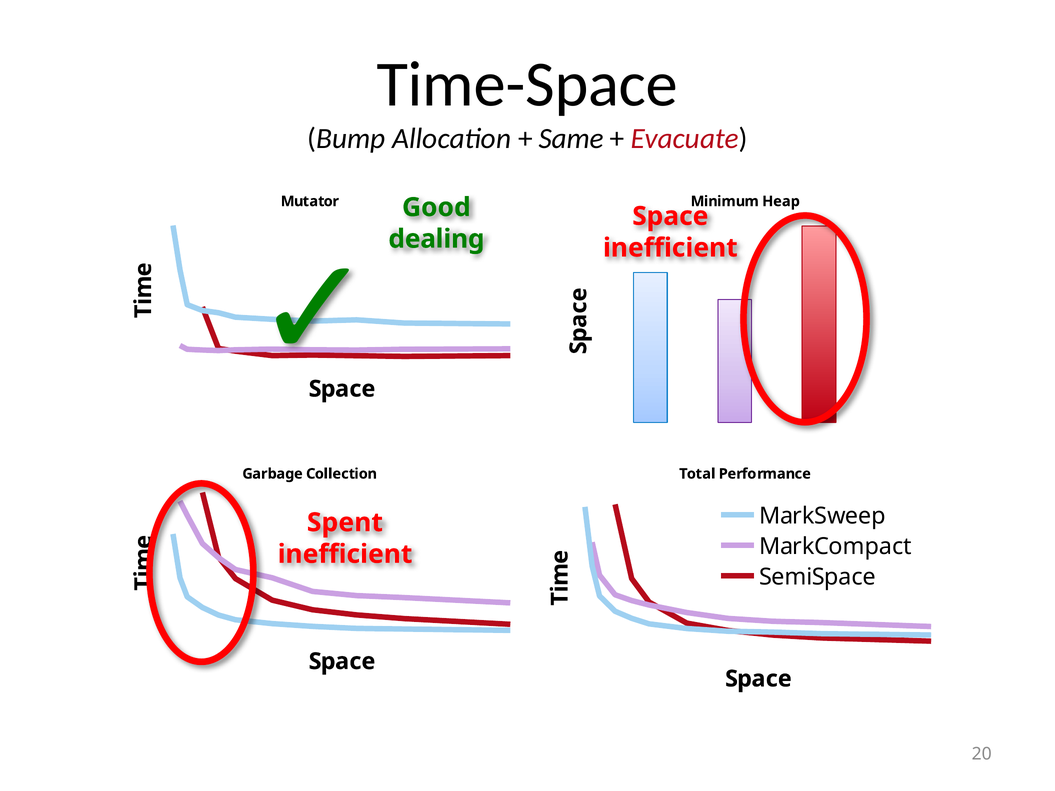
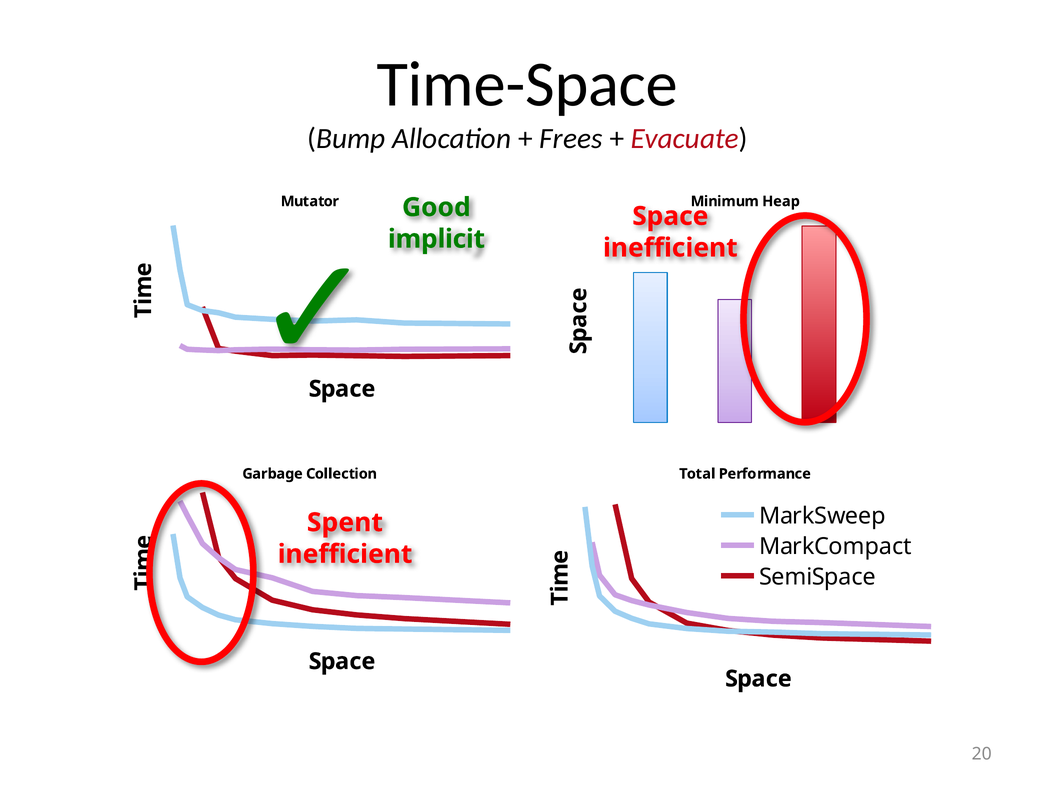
Same: Same -> Frees (571, 138)
dealing: dealing -> implicit (436, 239)
